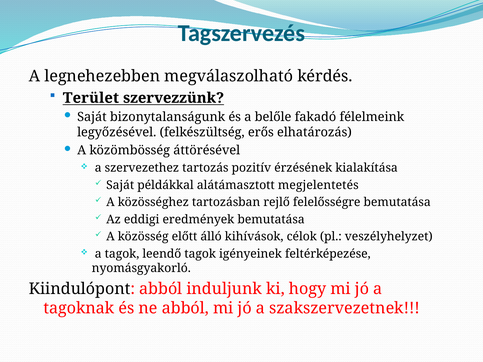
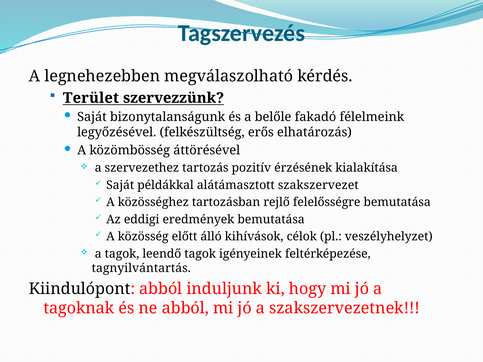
megjelentetés: megjelentetés -> szakszervezet (318, 185)
nyomásgyakorló: nyomásgyakorló -> tagnyilvántartás (141, 268)
